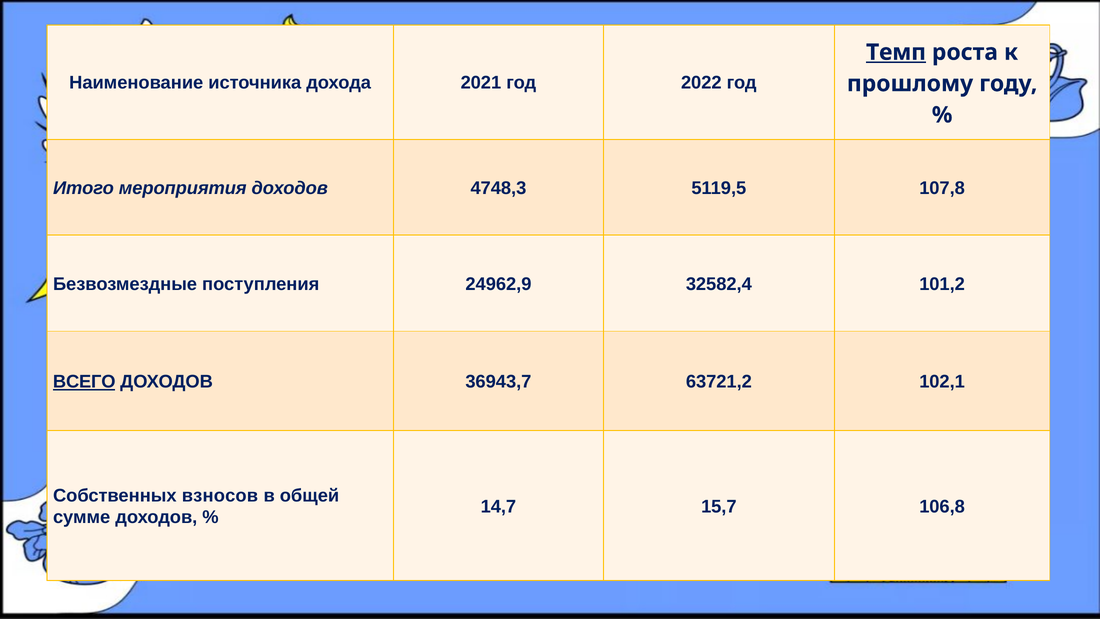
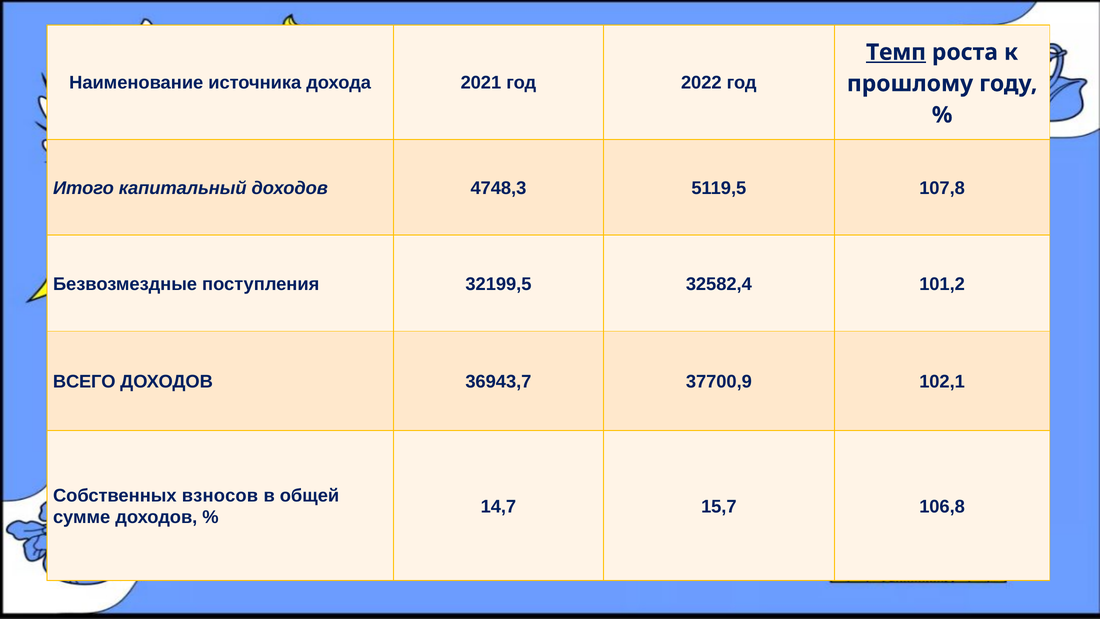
мероприятия: мероприятия -> капитальный (183, 188)
24962,9: 24962,9 -> 32199,5 (498, 284)
ВСЕГО underline: present -> none (84, 382)
63721,2: 63721,2 -> 37700,9 (719, 382)
